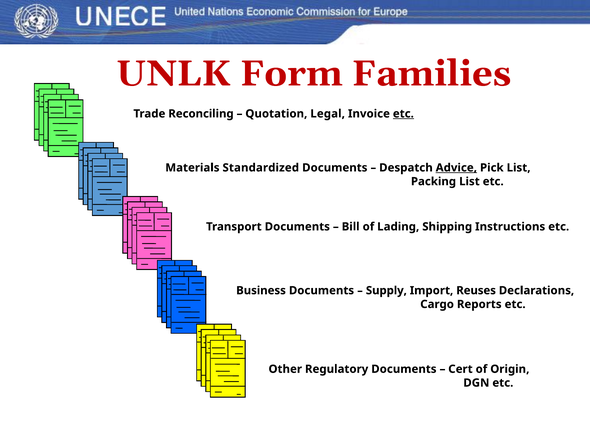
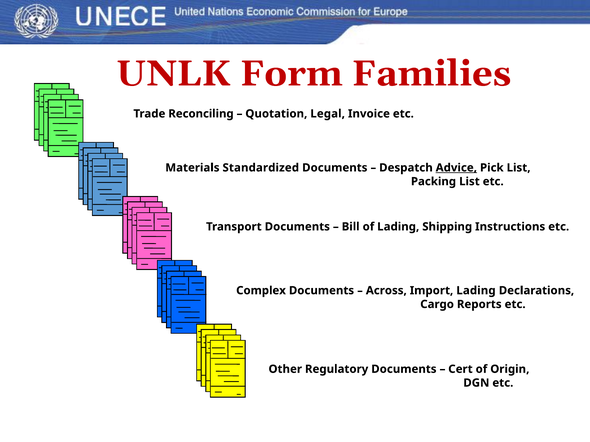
etc underline: present -> none (403, 114)
Business: Business -> Complex (261, 291)
Supply: Supply -> Across (386, 291)
Import Reuses: Reuses -> Lading (476, 291)
